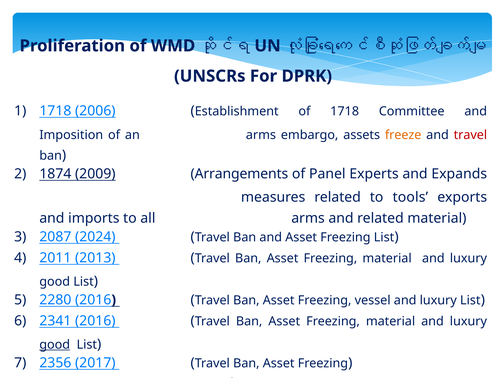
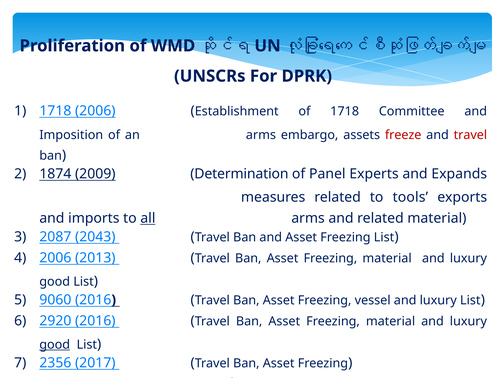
freeze colour: orange -> red (403, 135)
Arrangements: Arrangements -> Determination (239, 174)
all underline: none -> present (148, 218)
2024: 2024 -> 2043 (95, 237)
2011: 2011 -> 2006 (55, 258)
2280: 2280 -> 9060 (55, 300)
2341: 2341 -> 2920 (55, 321)
